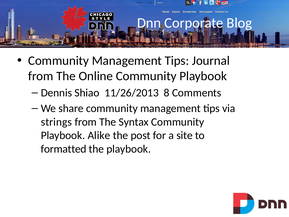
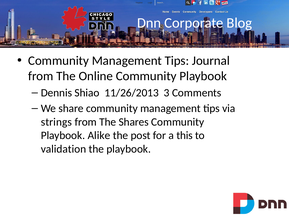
8: 8 -> 3 (167, 93)
Syntax: Syntax -> Shares (134, 122)
site: site -> this (185, 135)
formatted: formatted -> validation (64, 149)
